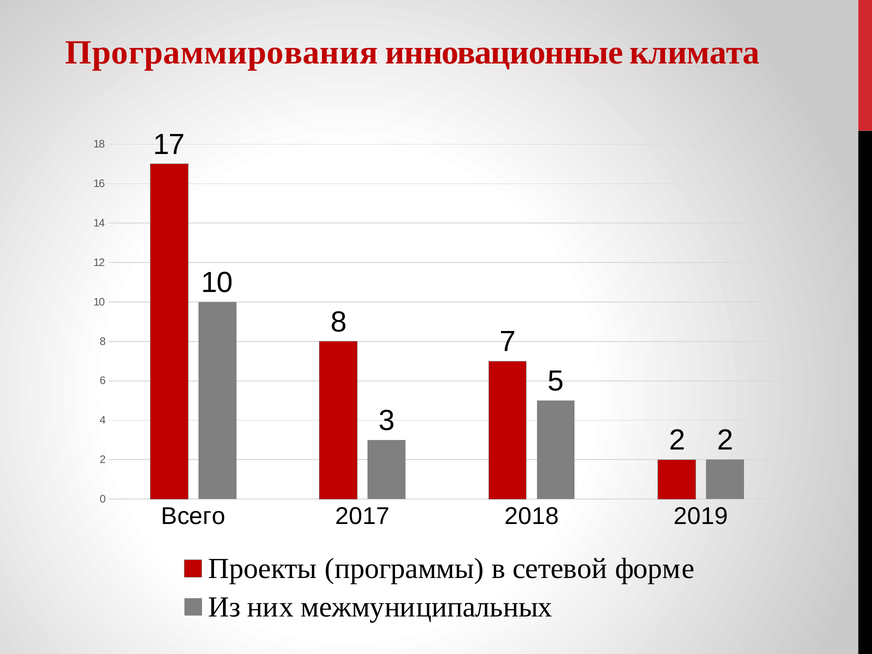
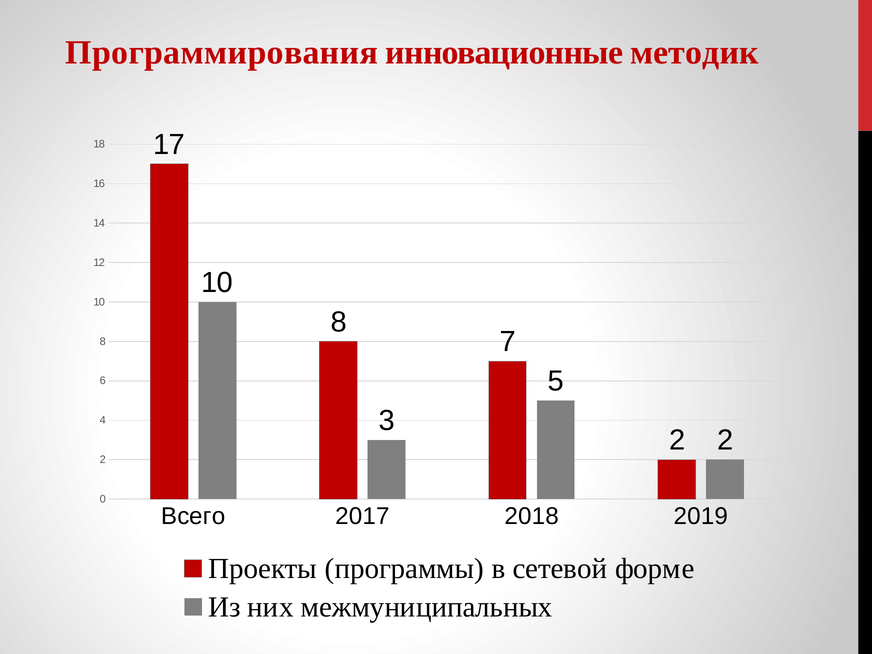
климата: климата -> методик (694, 53)
